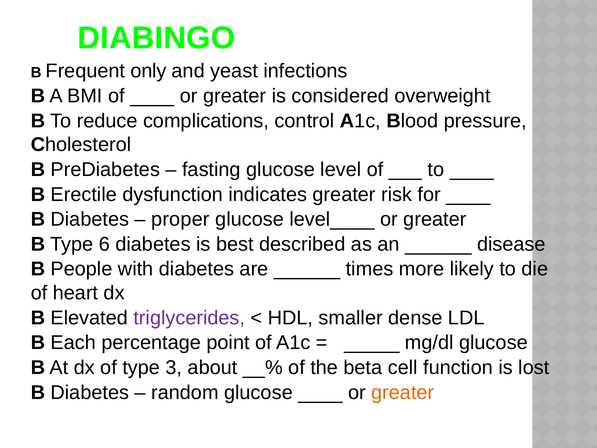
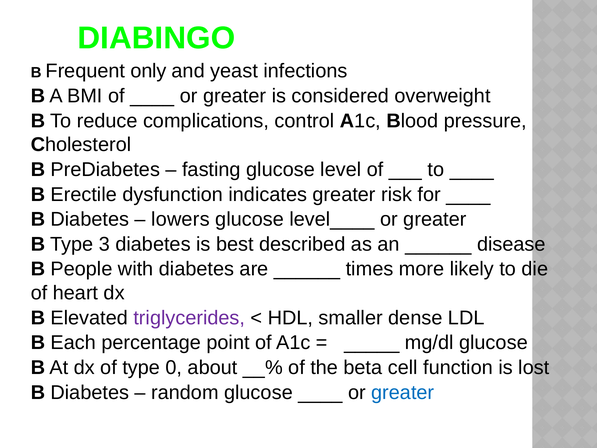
proper: proper -> lowers (180, 219)
6: 6 -> 3 (104, 244)
3: 3 -> 0 (174, 367)
greater colour: orange -> blue (403, 392)
